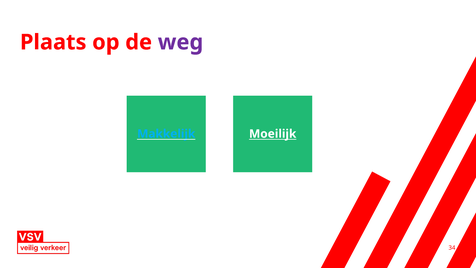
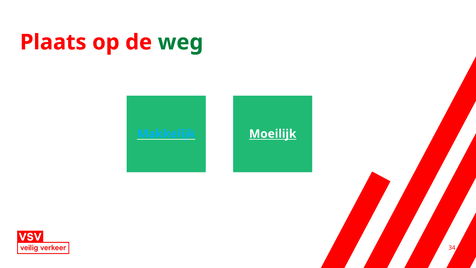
weg colour: purple -> green (180, 42)
